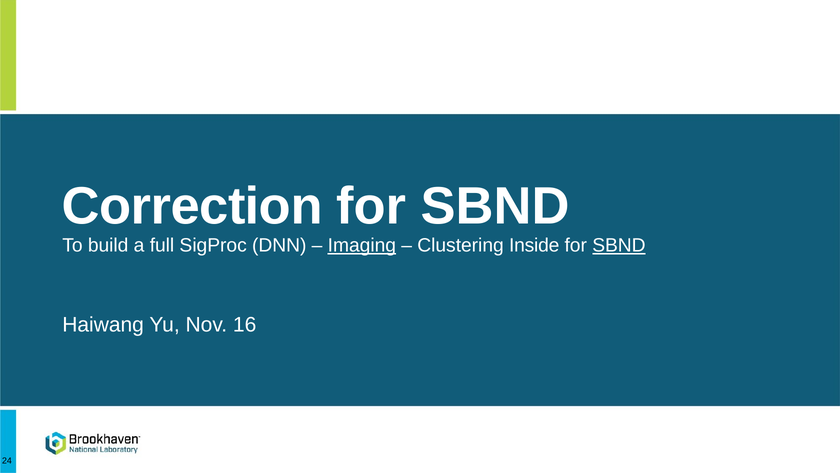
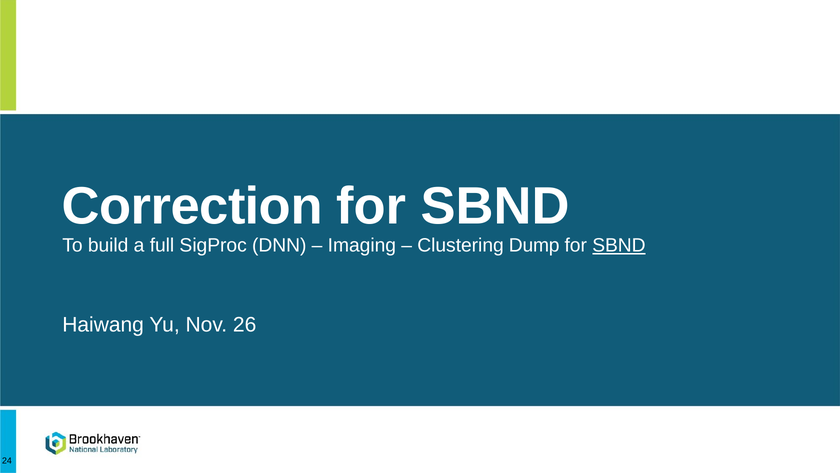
Imaging underline: present -> none (362, 245)
Inside: Inside -> Dump (534, 245)
16: 16 -> 26 (245, 325)
